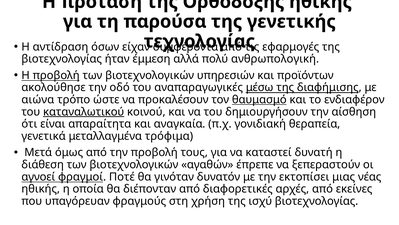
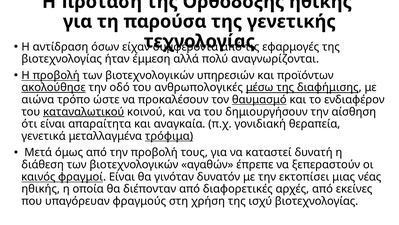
ανθρωπολογική: ανθρωπολογική -> αναγνωρίζονται (275, 59)
ακολούθησε underline: none -> present (54, 87)
αναπαραγωγικές: αναπαραγωγικές -> ανθρωπολογικές (199, 87)
τρόφιμα underline: none -> present (169, 136)
αγνοεί: αγνοεί -> καινός (38, 176)
φραγμοί Ποτέ: Ποτέ -> Είναι (122, 176)
